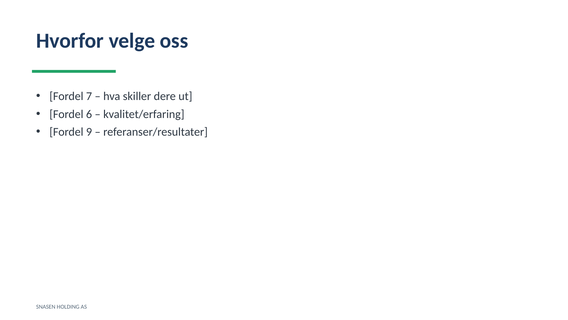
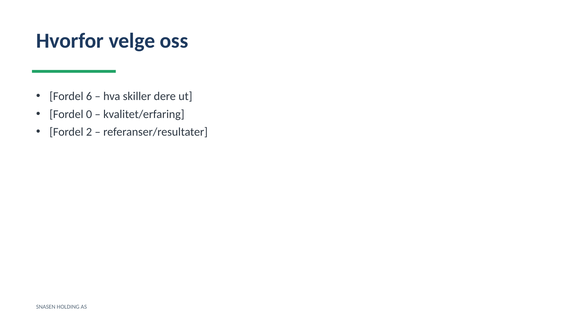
7: 7 -> 6 (89, 96)
6: 6 -> 0 (89, 114)
9: 9 -> 2 (89, 132)
